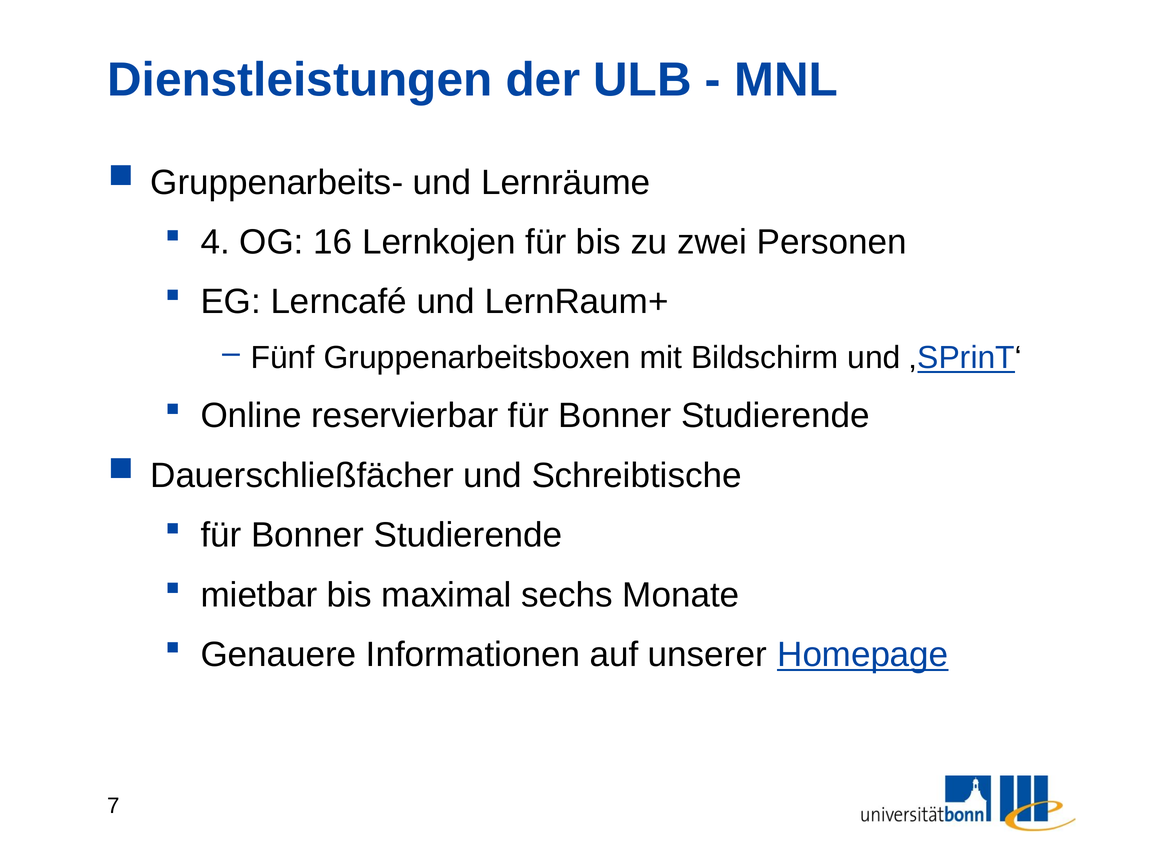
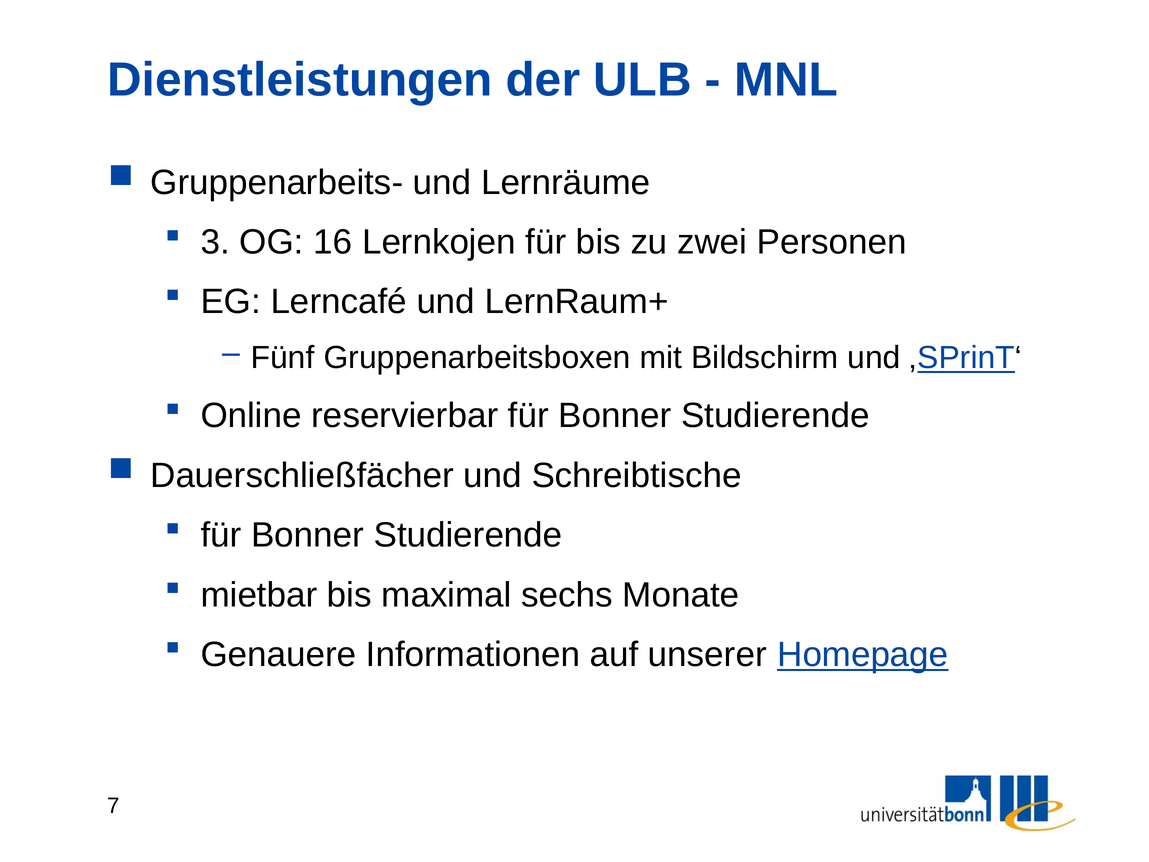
4: 4 -> 3 (215, 242)
